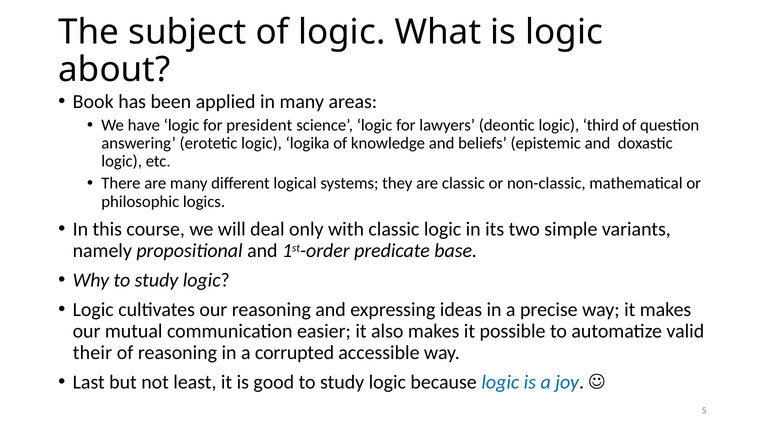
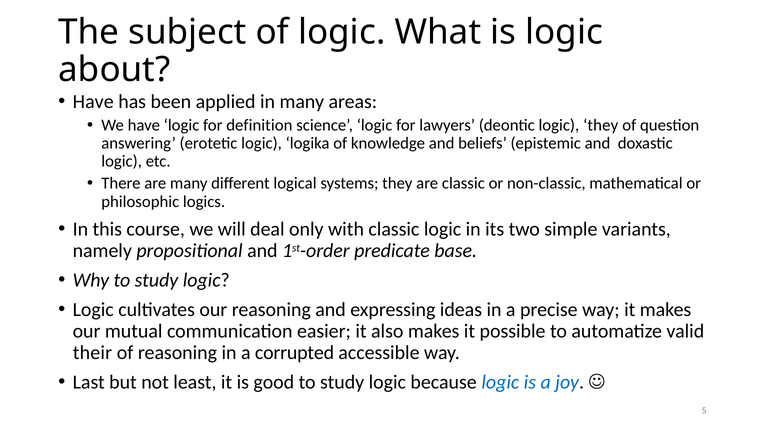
Book: Book -> Have (93, 102)
president: president -> definition (259, 125)
logic third: third -> they (601, 125)
